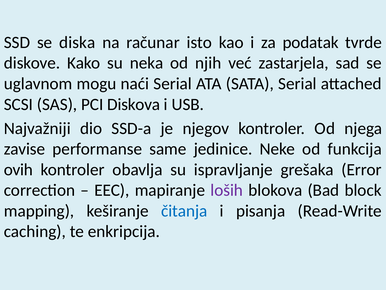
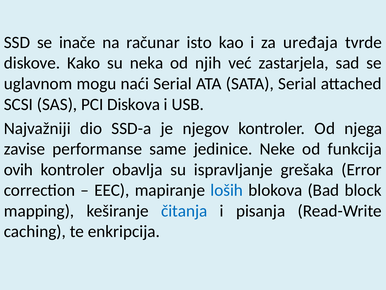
diska: diska -> inače (77, 42)
podatak: podatak -> uređaja (310, 42)
loših colour: purple -> blue (227, 190)
